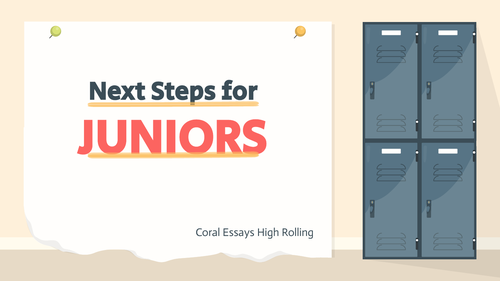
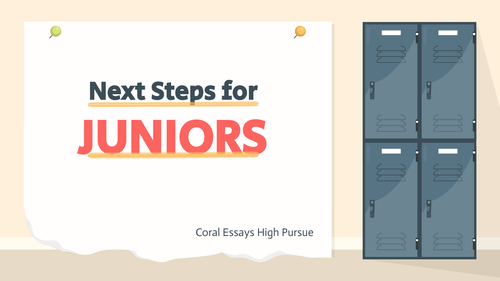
Rolling: Rolling -> Pursue (298, 233)
